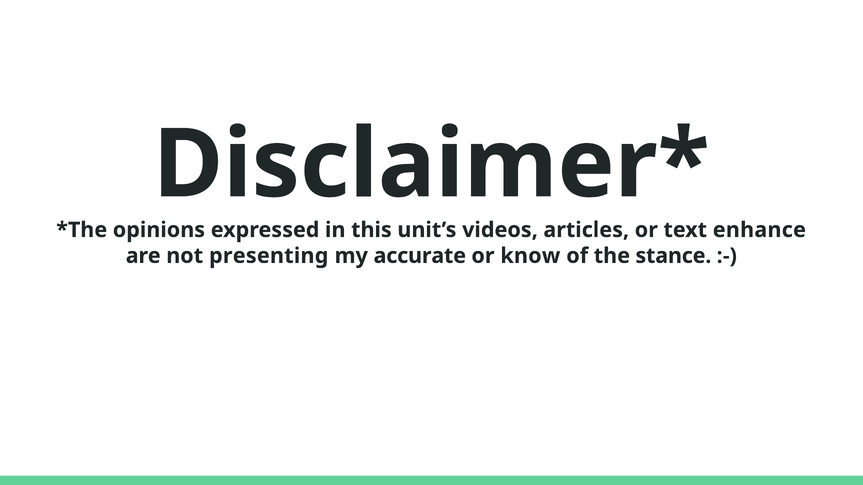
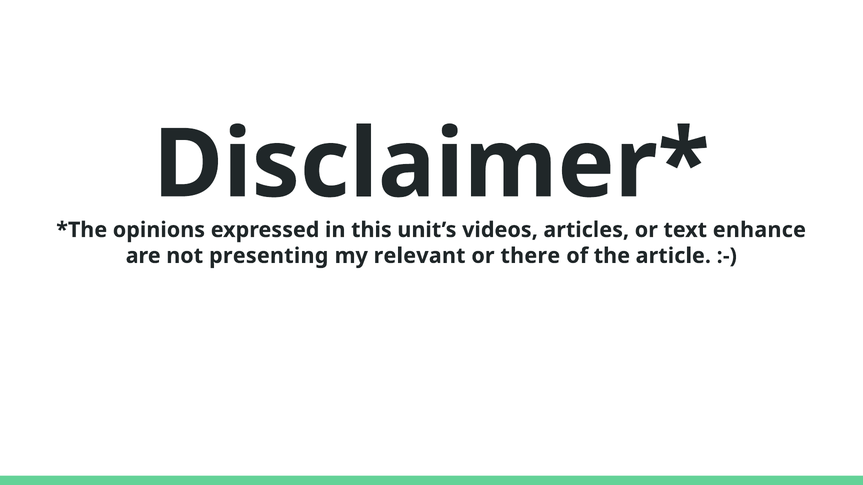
accurate: accurate -> relevant (420, 256)
know: know -> there (530, 256)
stance: stance -> article (673, 256)
